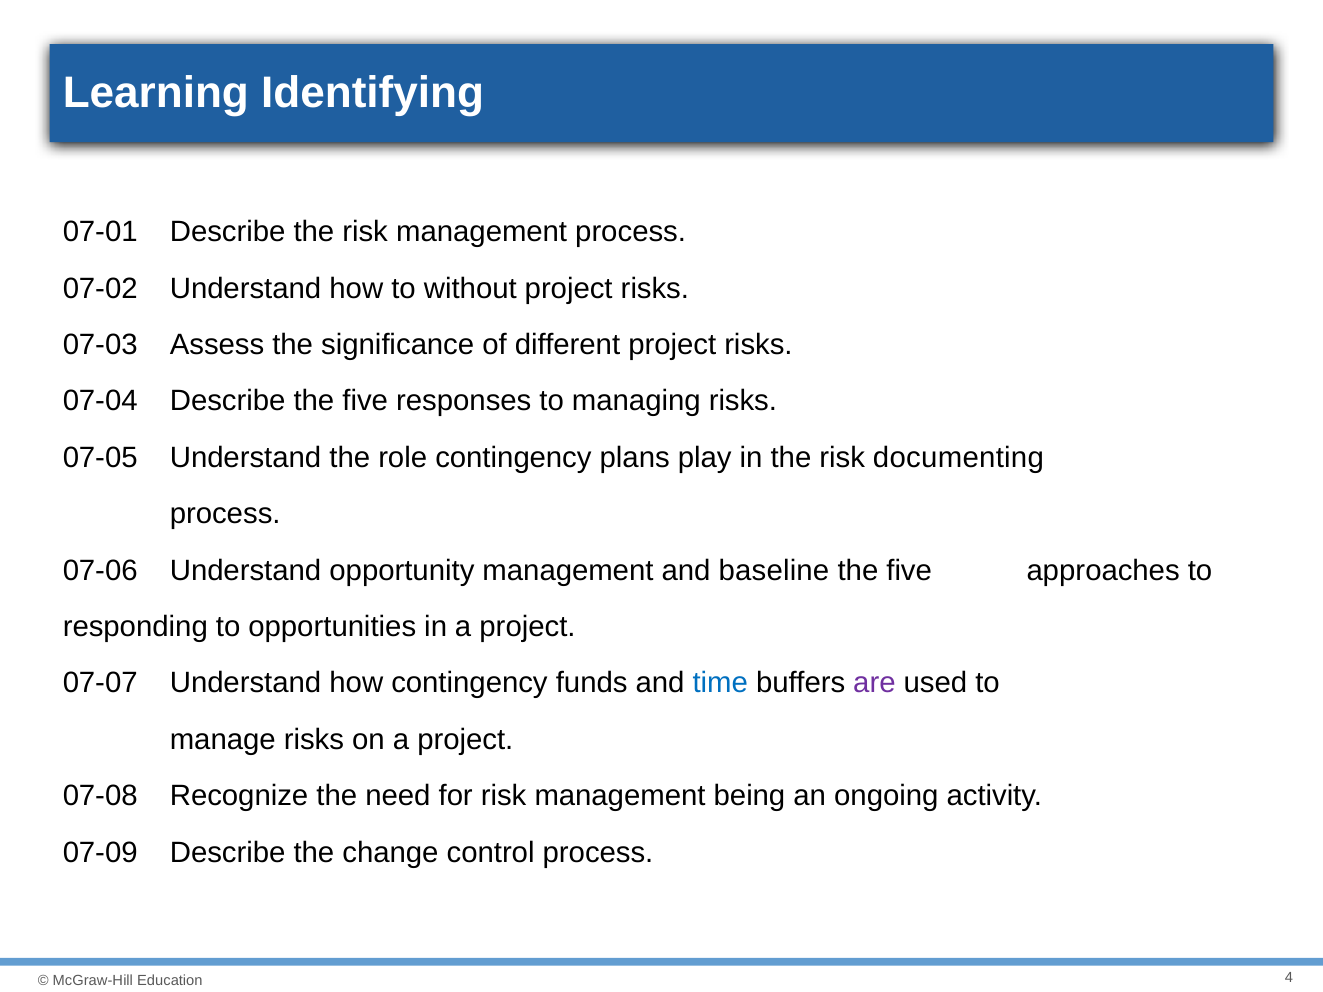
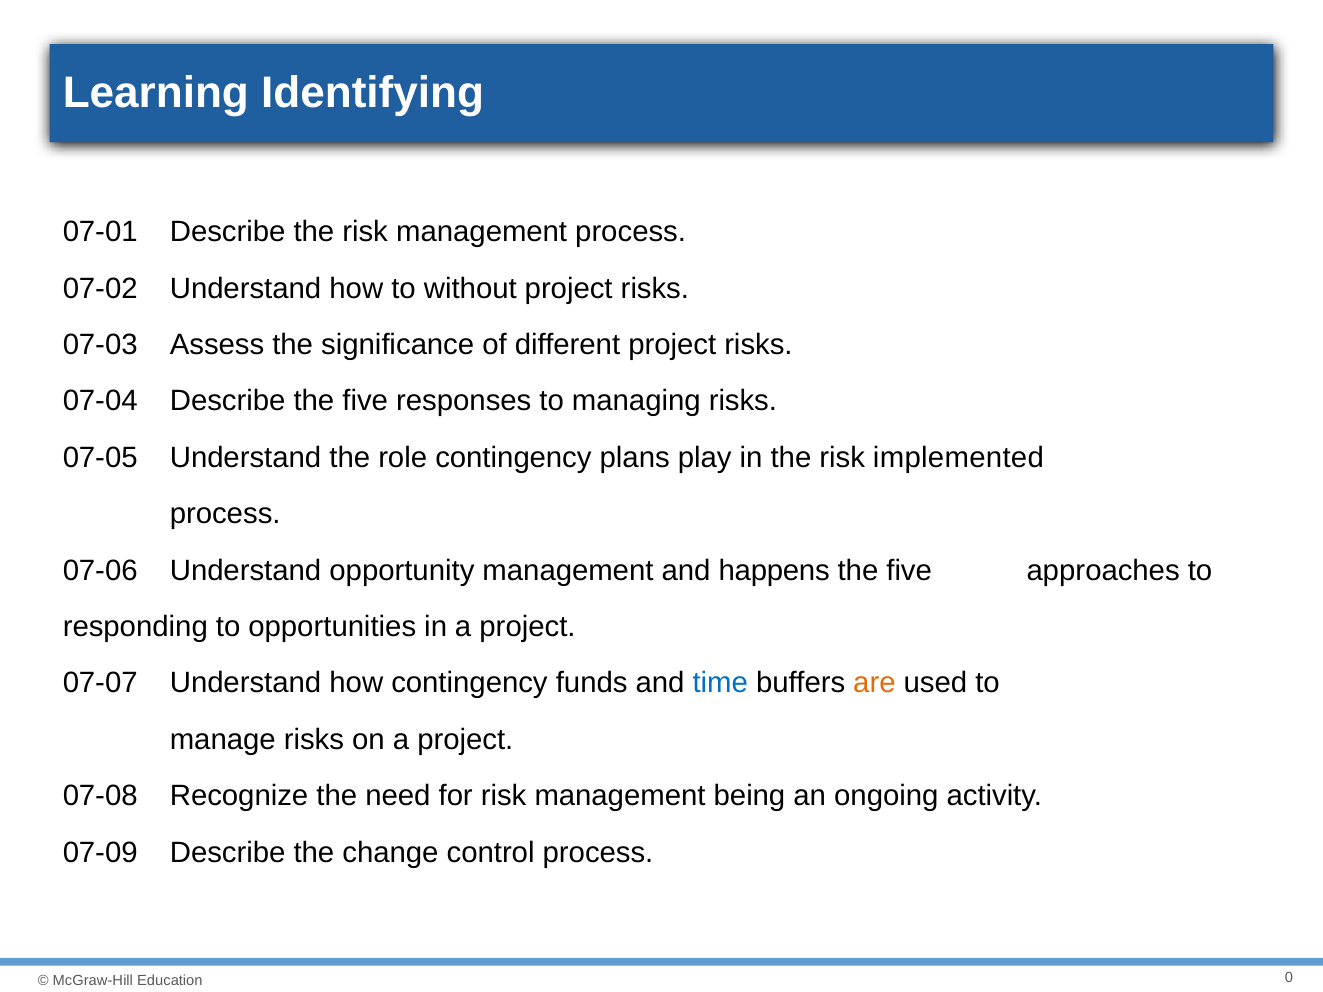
documenting: documenting -> implemented (958, 458)
baseline: baseline -> happens (774, 571)
are colour: purple -> orange (874, 683)
4: 4 -> 0 (1289, 978)
